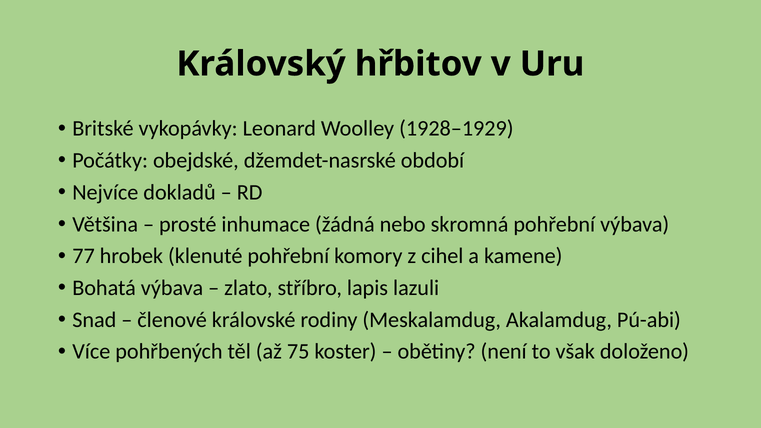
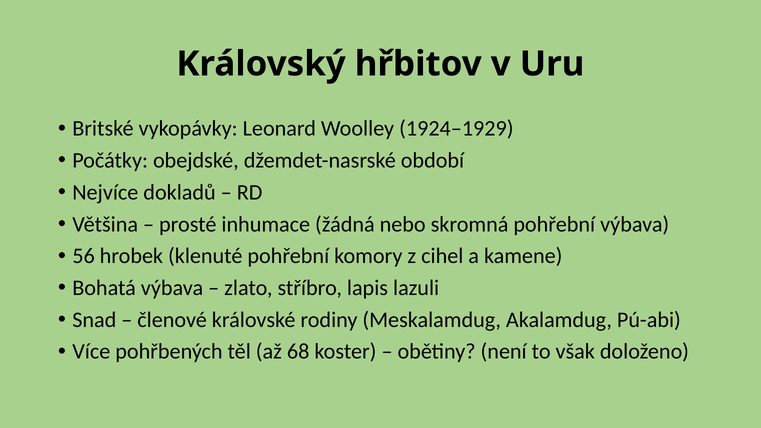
1928–1929: 1928–1929 -> 1924–1929 (456, 129)
77: 77 -> 56 (84, 256)
75: 75 -> 68 (298, 352)
